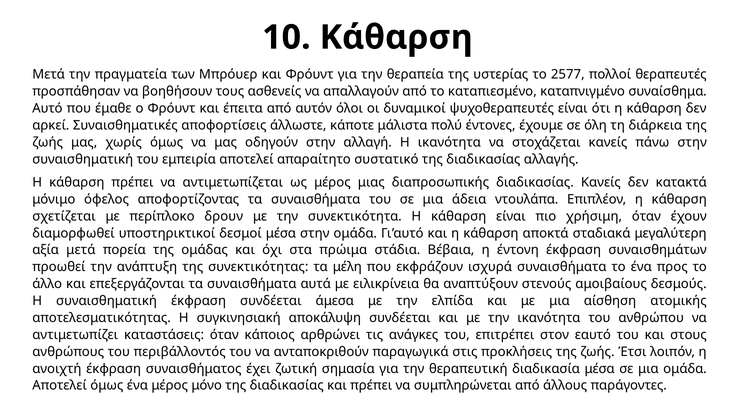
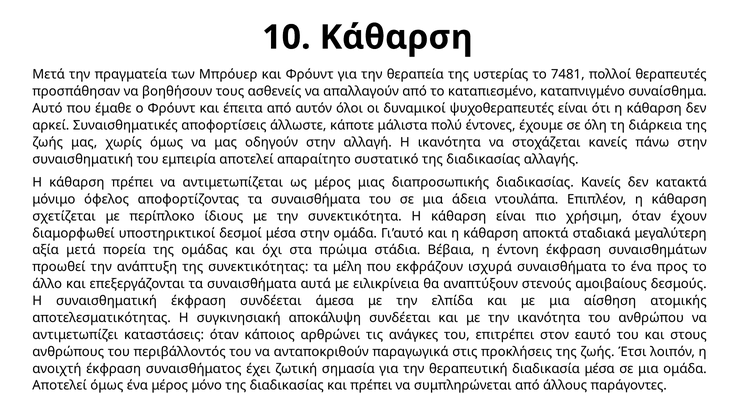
2577: 2577 -> 7481 (568, 74)
δρουν: δρουν -> ίδιους (224, 216)
